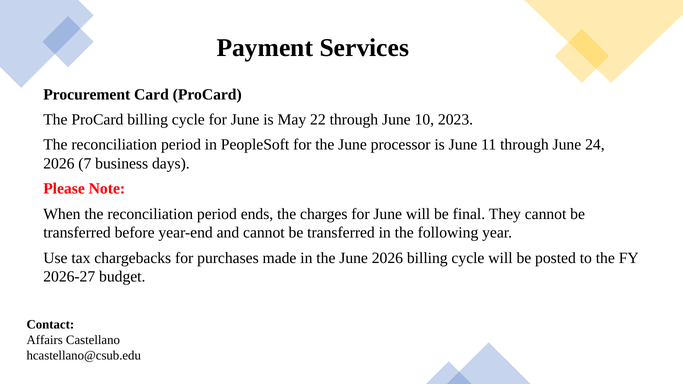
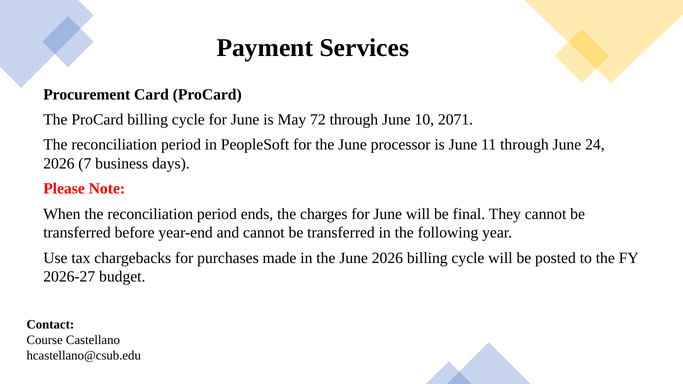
22: 22 -> 72 (318, 120)
2023: 2023 -> 2071 (456, 120)
Affairs: Affairs -> Course (45, 340)
